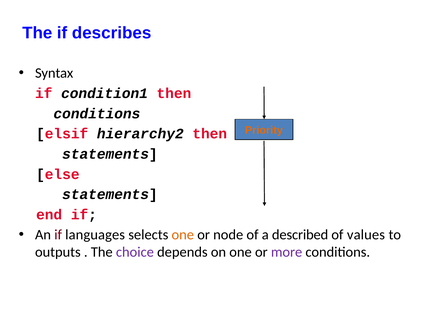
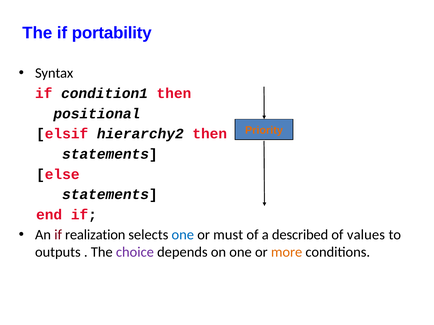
describes: describes -> portability (112, 33)
conditions: conditions -> positional (97, 114)
languages: languages -> realization (95, 235)
one colour: orange -> blue (183, 235)
node: node -> must (228, 235)
more colour: purple -> orange (287, 253)
